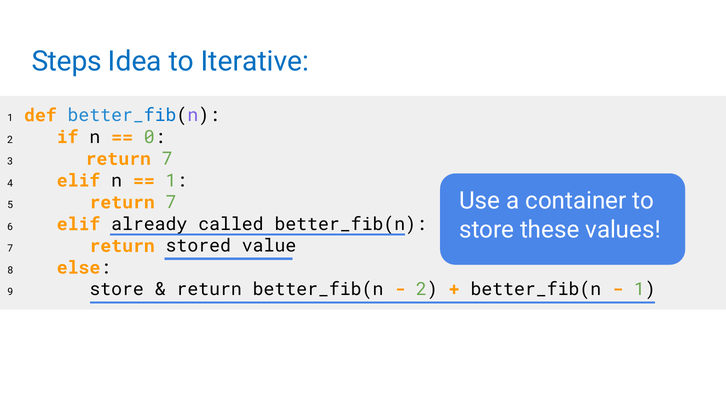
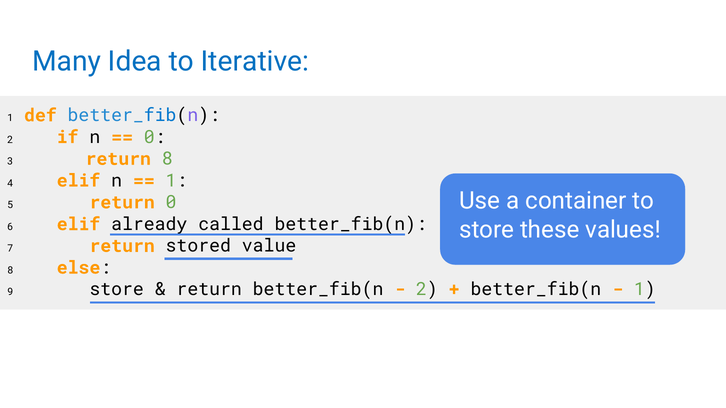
Steps: Steps -> Many (66, 62)
3 return 7: 7 -> 8 (167, 159)
5 return 7: 7 -> 0 (171, 203)
